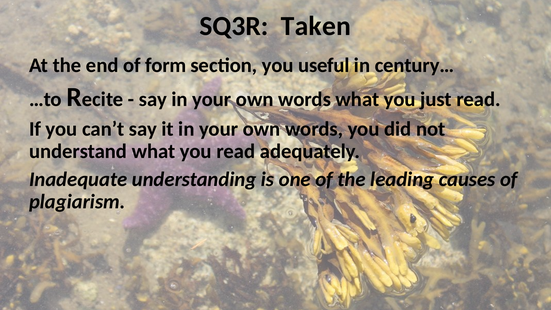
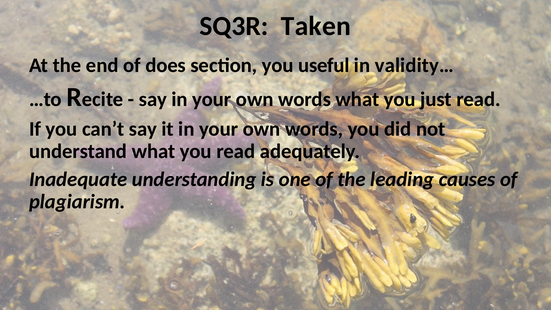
form: form -> does (166, 65)
century…: century… -> validity… (414, 65)
